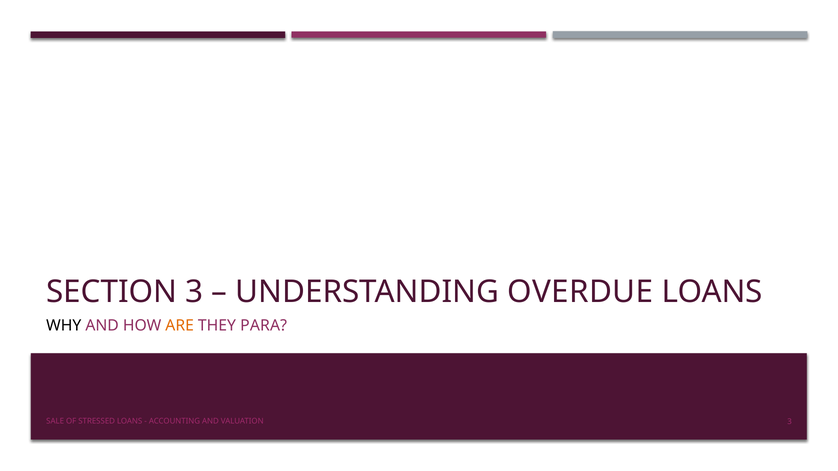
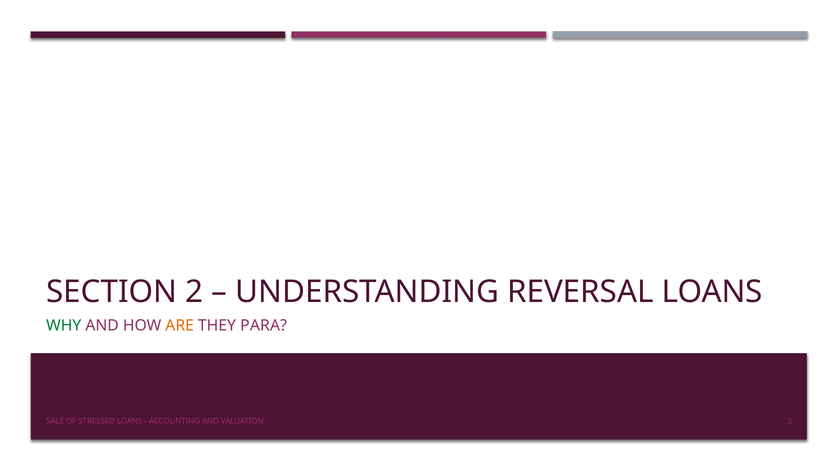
SECTION 3: 3 -> 2 (194, 292)
OVERDUE: OVERDUE -> REVERSAL (580, 292)
WHY colour: black -> green (64, 326)
